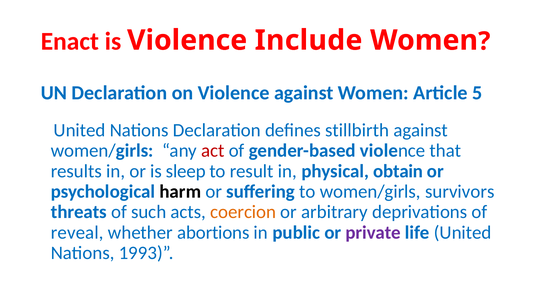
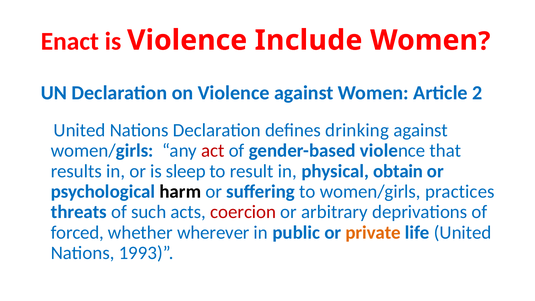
5: 5 -> 2 (477, 93)
stillbirth: stillbirth -> drinking (357, 130)
survivors: survivors -> practices (460, 192)
coercion colour: orange -> red (243, 212)
reveal: reveal -> forced (77, 232)
abortions: abortions -> wherever (213, 232)
private colour: purple -> orange (373, 232)
